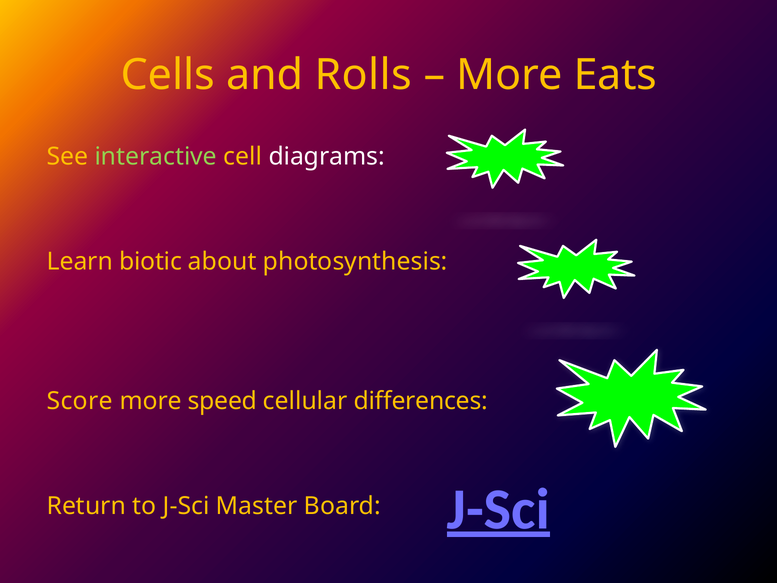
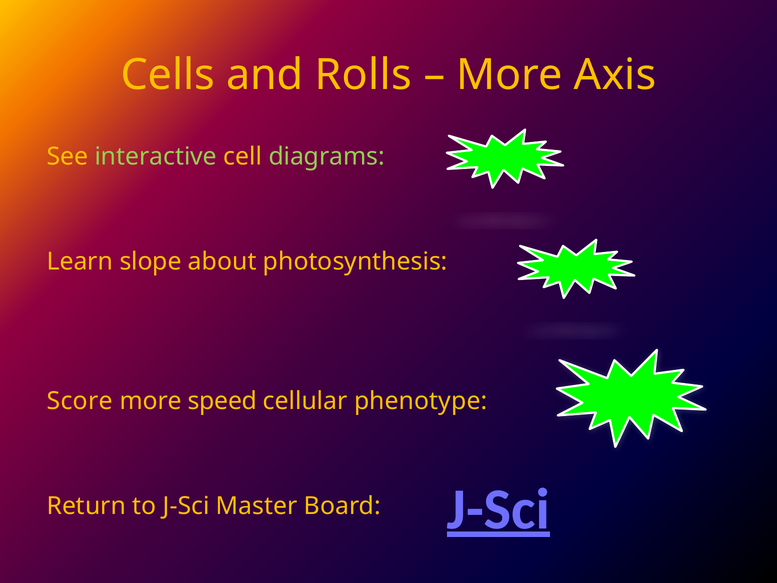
Eats: Eats -> Axis (615, 75)
diagrams colour: white -> light green (327, 156)
biotic: biotic -> slope (151, 261)
differences: differences -> phenotype (421, 401)
